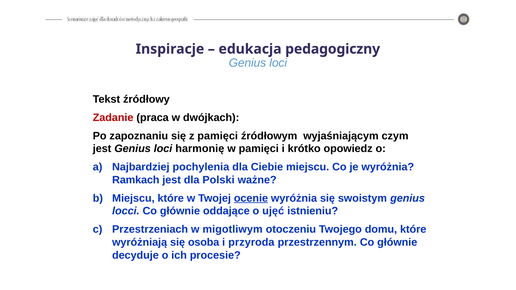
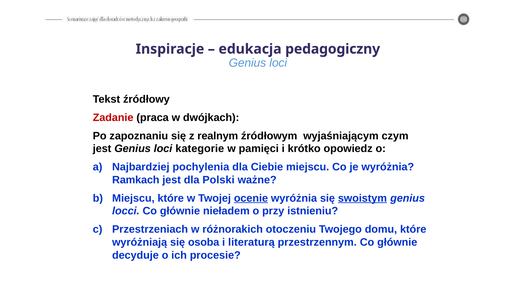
z pamięci: pamięci -> realnym (218, 136)
harmonię: harmonię -> kategorie (200, 149)
swoistym underline: none -> present (362, 198)
oddające: oddające -> nieładem (226, 211)
ujęć: ujęć -> przy (273, 211)
migotliwym: migotliwym -> różnorakich (233, 230)
przyroda: przyroda -> literaturą (251, 242)
